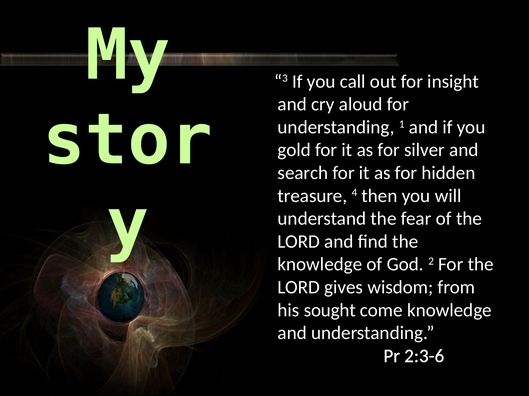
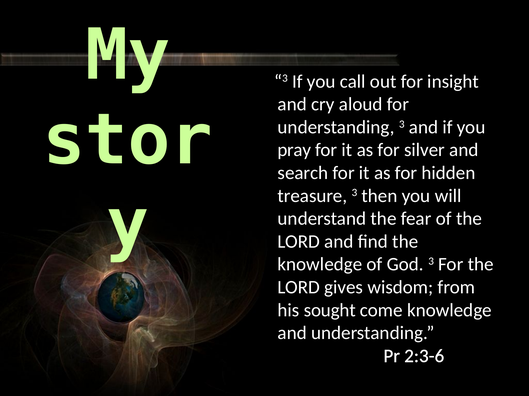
understanding 1: 1 -> 3 (402, 124)
gold: gold -> pray (294, 150)
treasure 4: 4 -> 3 (354, 193)
God 2: 2 -> 3 (431, 262)
